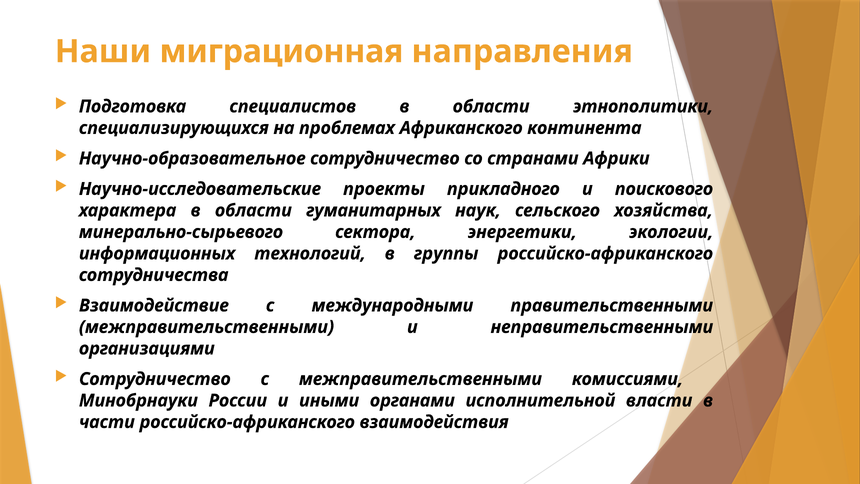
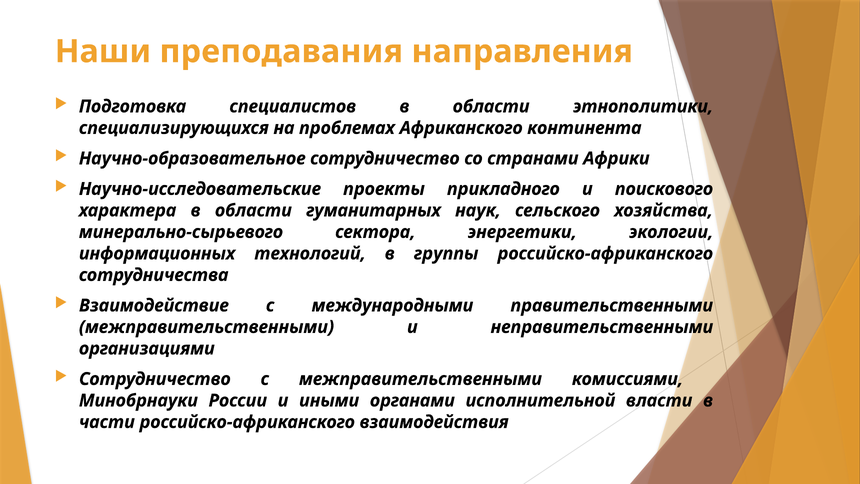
миграционная: миграционная -> преподавания (281, 52)
